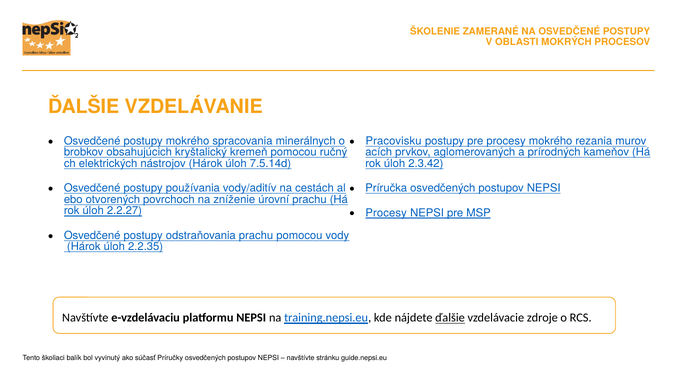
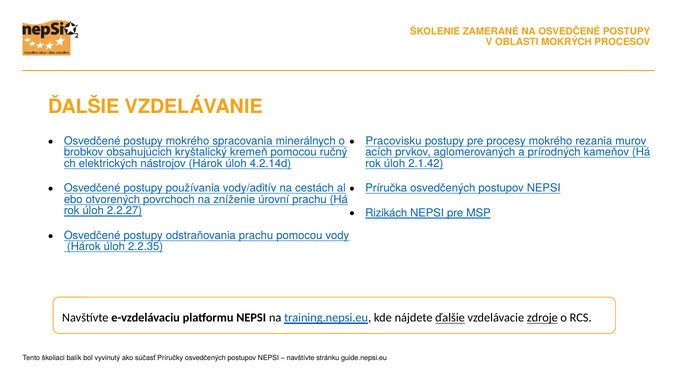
7.5.14d: 7.5.14d -> 4.2.14d (270, 164)
2.3.42: 2.3.42 -> 2.1.42 (426, 164)
Procesy: Procesy -> Rizikách (386, 213)
zdroje underline: none -> present (542, 318)
